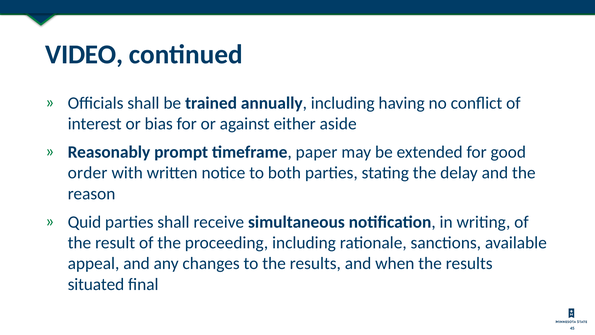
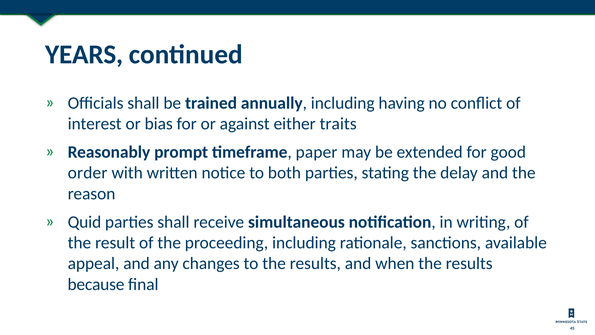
VIDEO: VIDEO -> YEARS (84, 54)
aside: aside -> traits (338, 124)
situated: situated -> because (96, 284)
